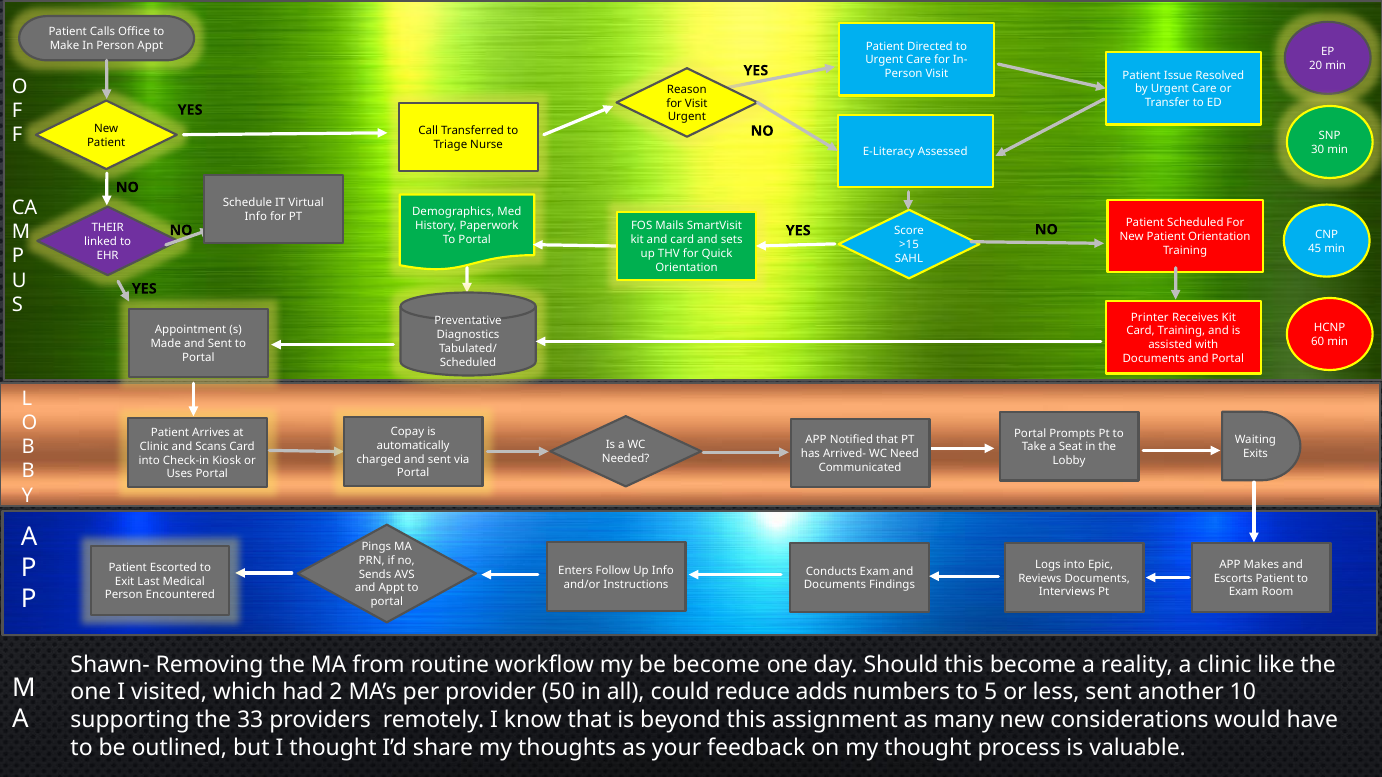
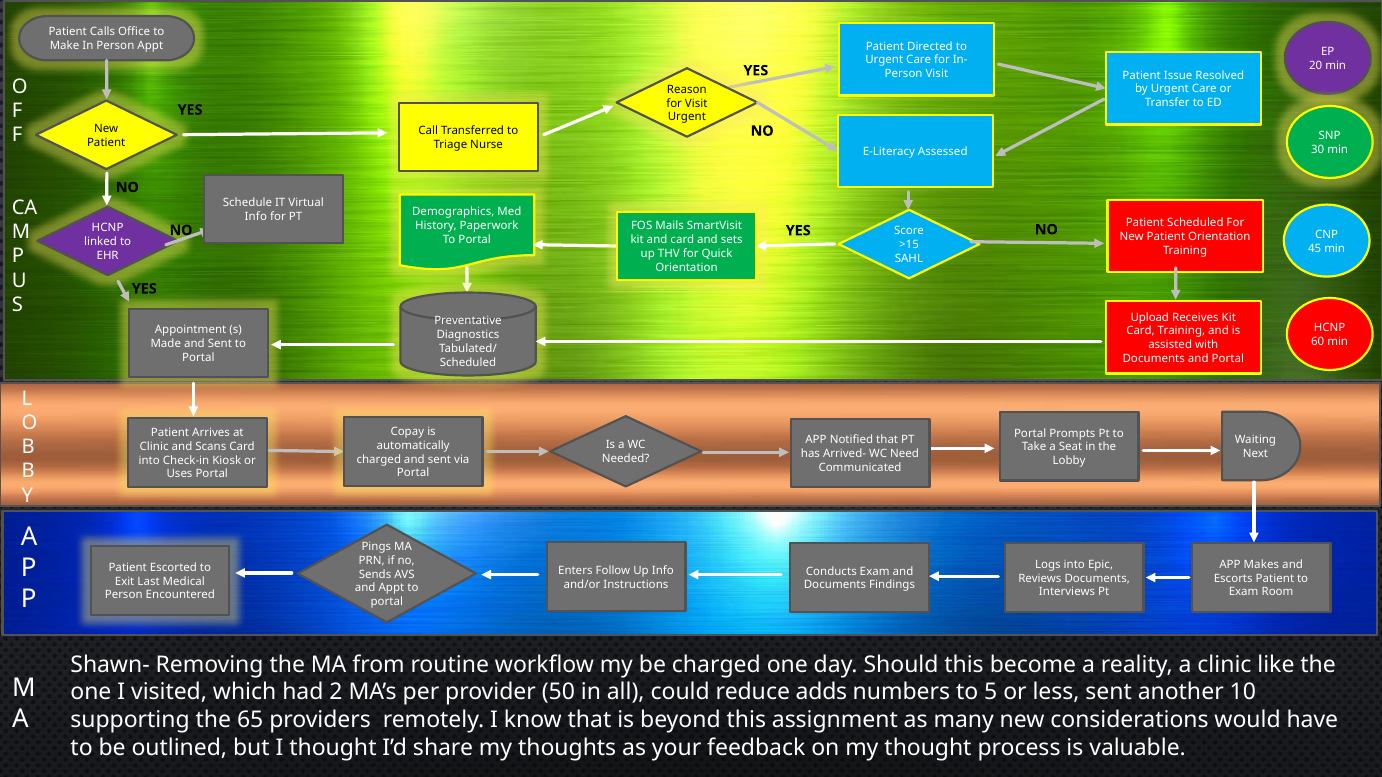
THEIR: THEIR -> HCNP (108, 228)
Printer: Printer -> Upload (1150, 318)
Exits: Exits -> Next (1255, 454)
be become: become -> charged (716, 665)
33: 33 -> 65 (250, 720)
